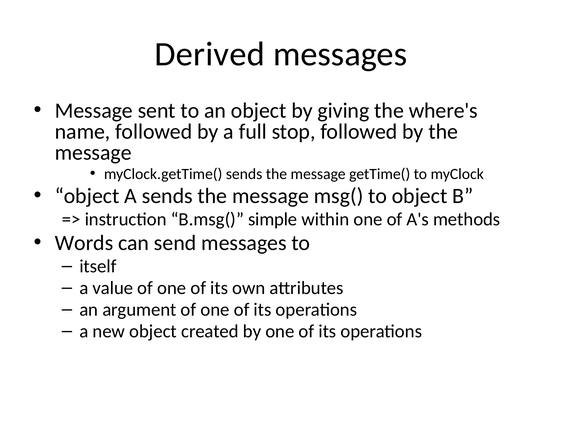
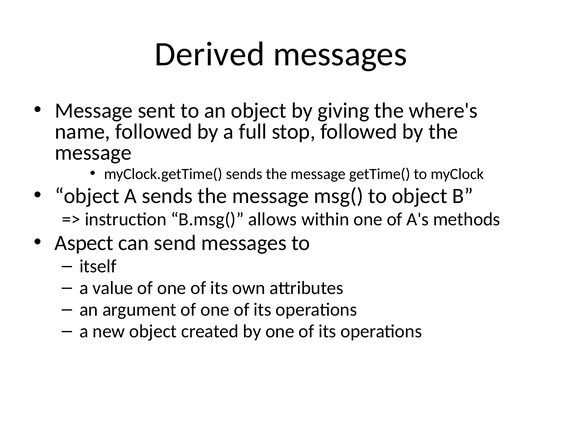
simple: simple -> allows (273, 220)
Words: Words -> Aspect (84, 243)
